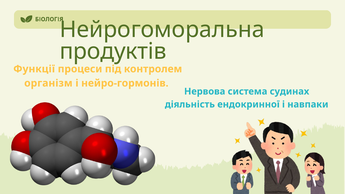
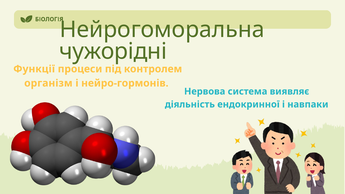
продуктів: продуктів -> чужорідні (113, 51)
судинах: судинах -> виявляє (289, 91)
